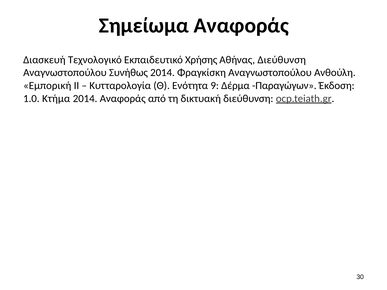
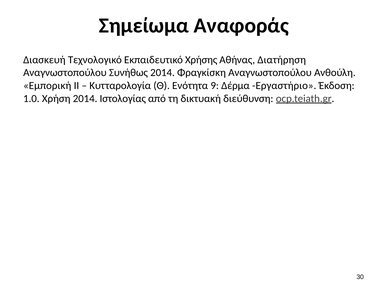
Αθήνας Διεύθυνση: Διεύθυνση -> Διατήρηση (282, 60)
Παραγώγων: Παραγώγων -> Εργαστήριο (284, 86)
Κτήμα: Κτήμα -> Χρήση (56, 99)
2014 Αναφοράς: Αναφοράς -> Ιστολογίας (123, 99)
